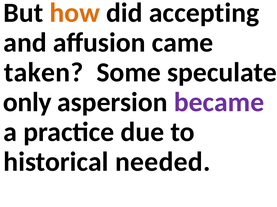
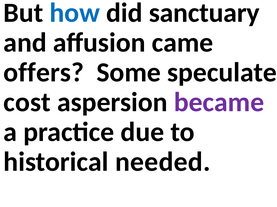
how colour: orange -> blue (75, 13)
accepting: accepting -> sanctuary (204, 13)
taken: taken -> offers (44, 73)
only: only -> cost (27, 103)
